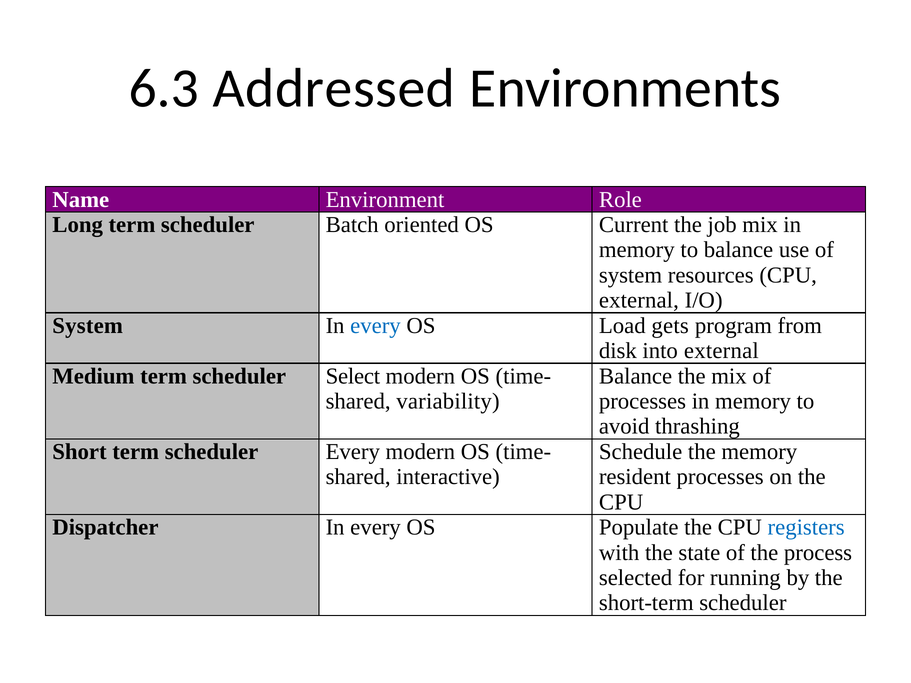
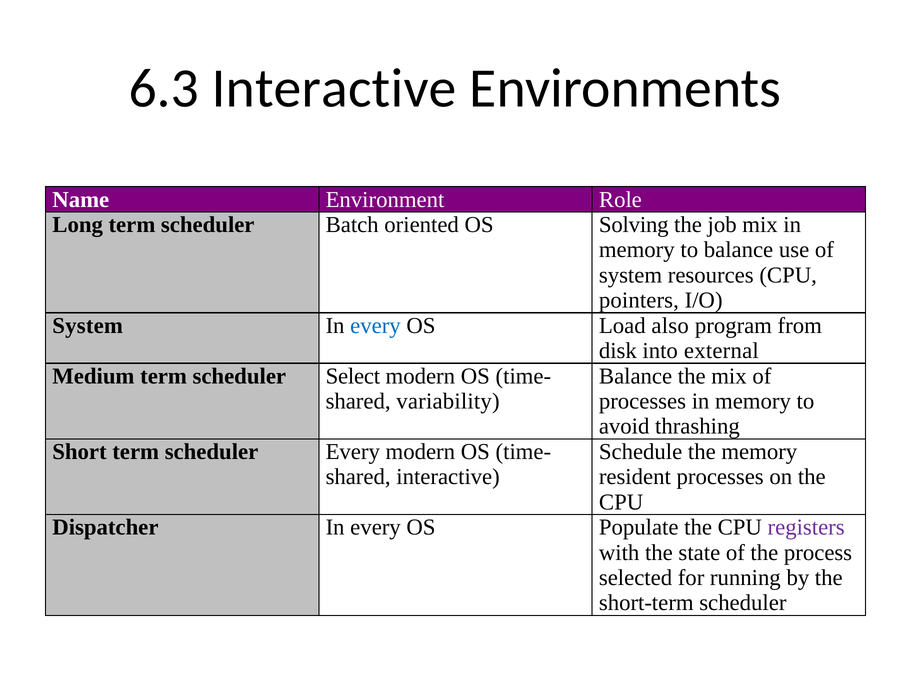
6.3 Addressed: Addressed -> Interactive (334, 88)
Current: Current -> Solving (634, 225)
external: external -> pointers (639, 300)
gets: gets -> also (670, 326)
registers colour: blue -> purple (806, 528)
